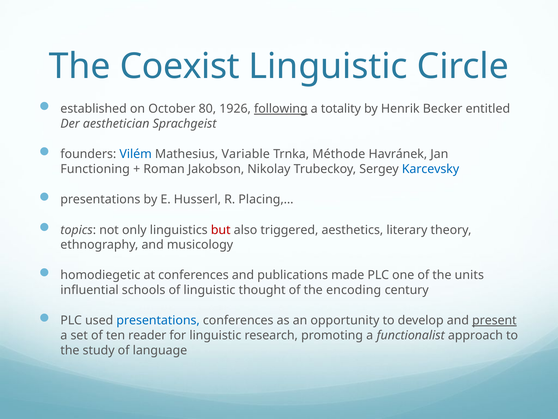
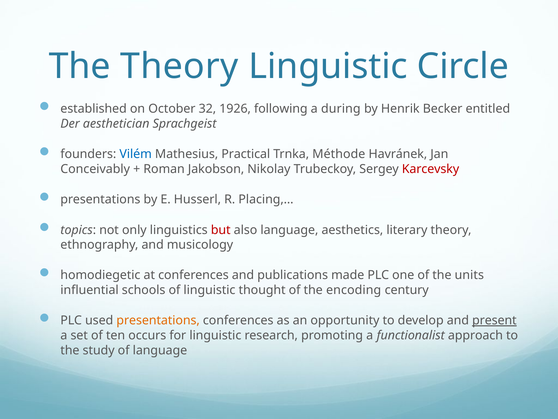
The Coexist: Coexist -> Theory (179, 66)
80: 80 -> 32 (207, 109)
following underline: present -> none (281, 109)
totality: totality -> during (341, 109)
Variable: Variable -> Practical (246, 154)
Functioning: Functioning -> Conceivably (95, 169)
Karcevsky colour: blue -> red (431, 169)
also triggered: triggered -> language (289, 230)
presentations colour: blue -> orange (158, 320)
reader: reader -> occurs (147, 335)
